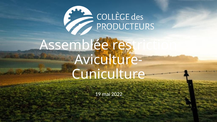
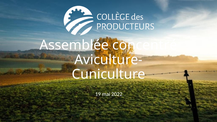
restriction: restriction -> concentré (145, 45)
